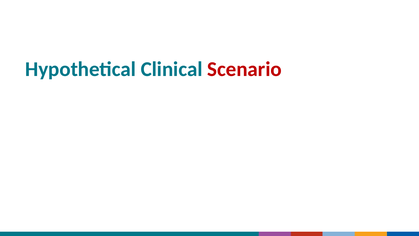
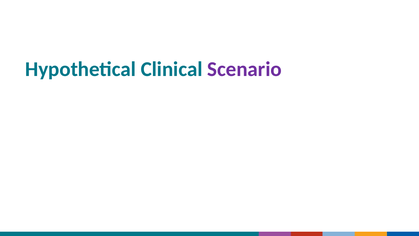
Scenario colour: red -> purple (244, 69)
